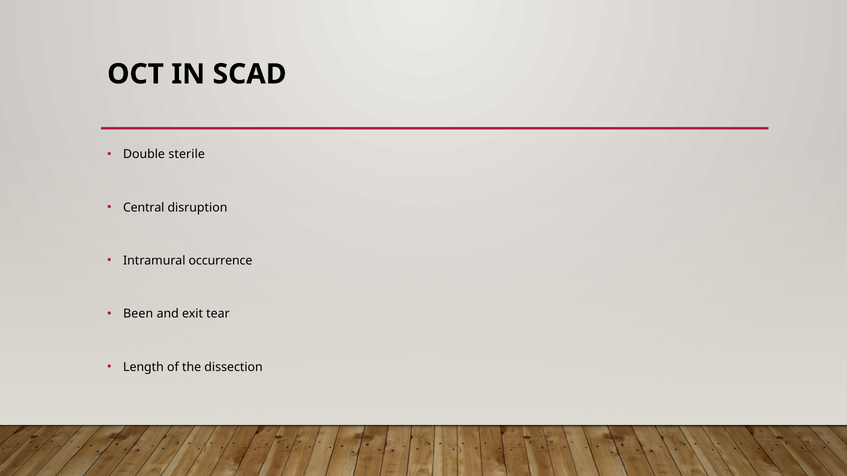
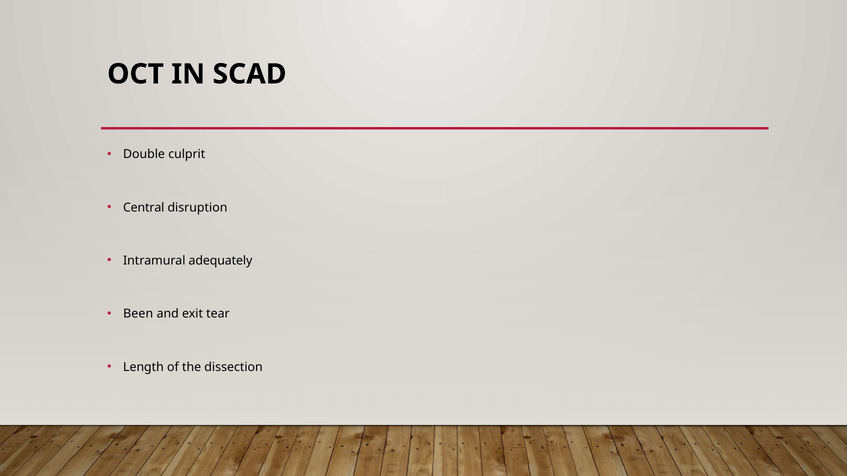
sterile: sterile -> culprit (187, 154)
occurrence: occurrence -> adequately (220, 261)
